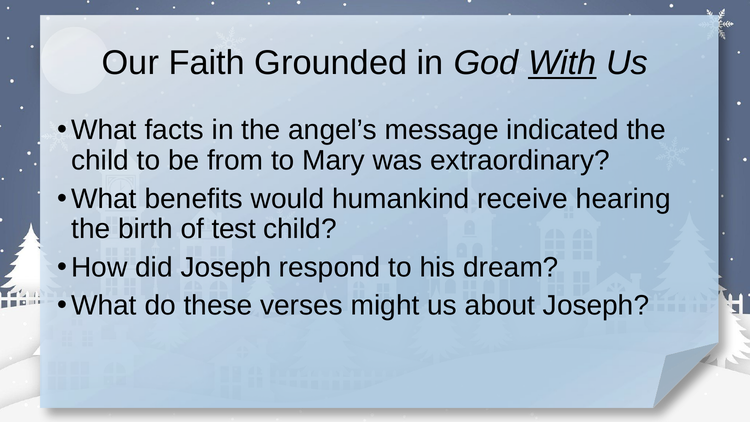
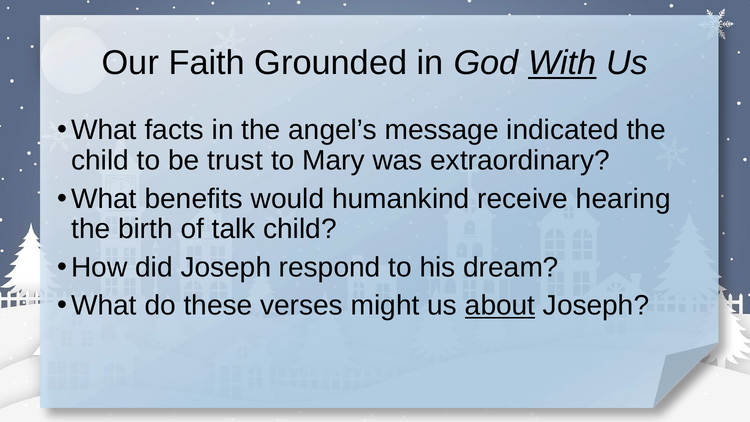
from: from -> trust (235, 161)
test: test -> talk (234, 229)
about underline: none -> present (500, 305)
